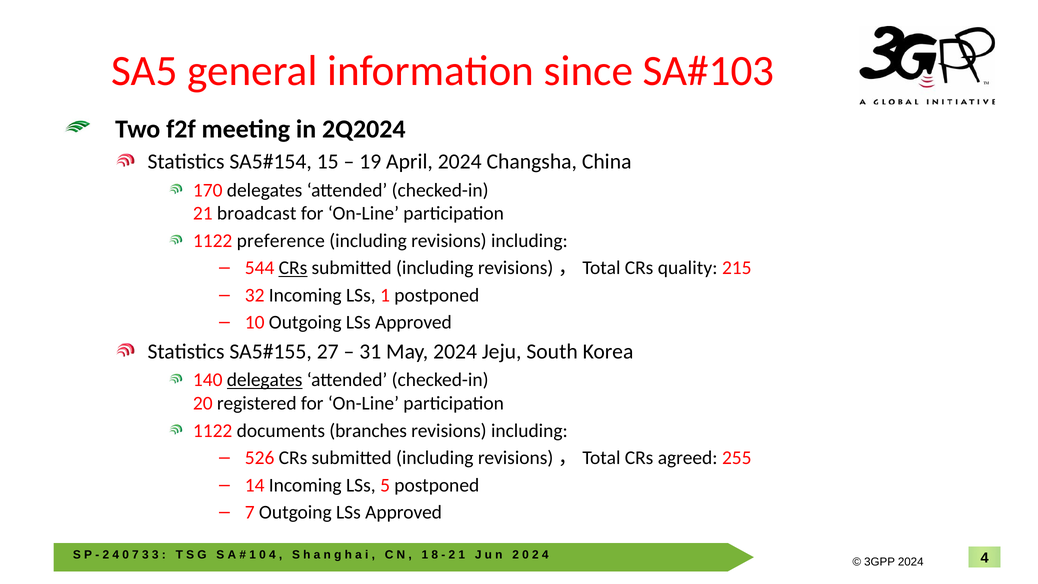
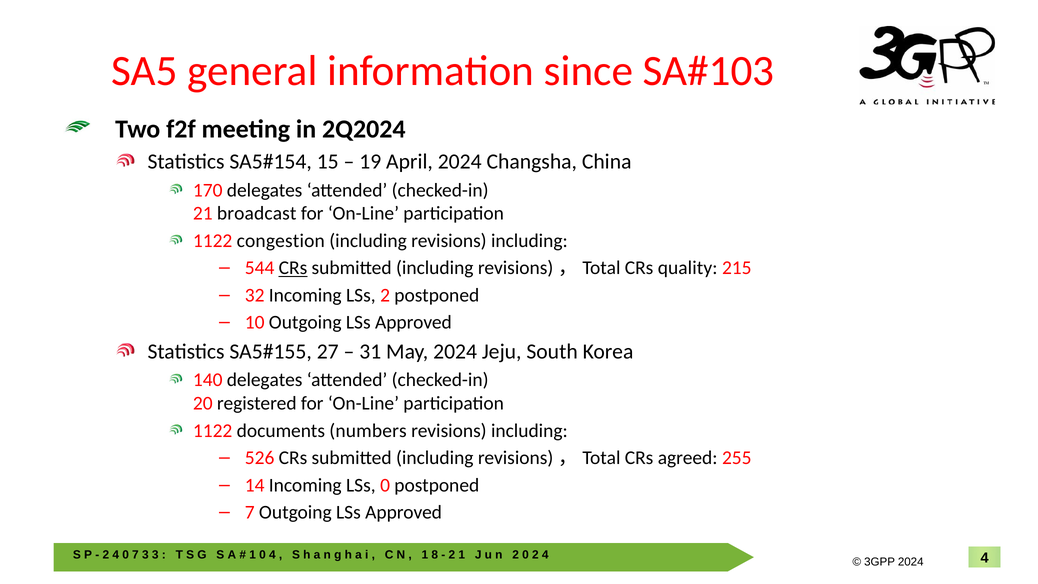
preference: preference -> congestion (281, 241)
LSs 1: 1 -> 2 (385, 295)
delegates underline: present -> none (265, 380)
branches: branches -> numbers (368, 431)
LSs 5: 5 -> 0 (385, 485)
